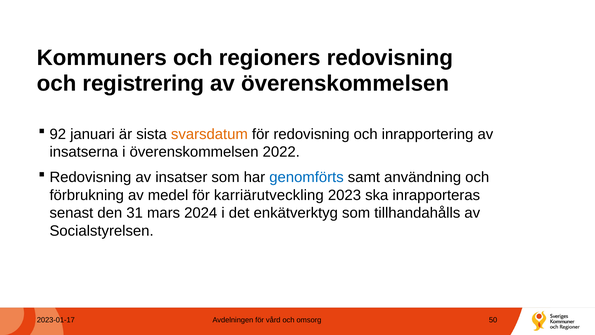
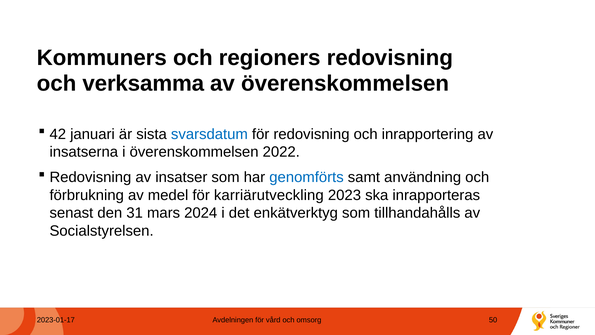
registrering: registrering -> verksamma (143, 83)
92: 92 -> 42 (58, 134)
svarsdatum colour: orange -> blue (209, 134)
